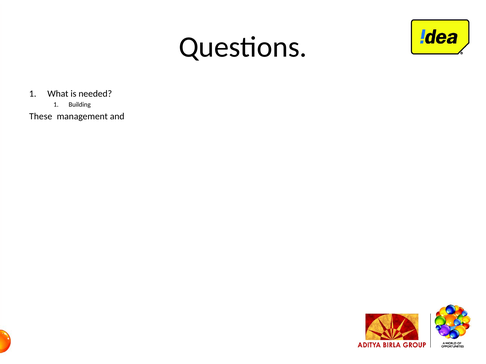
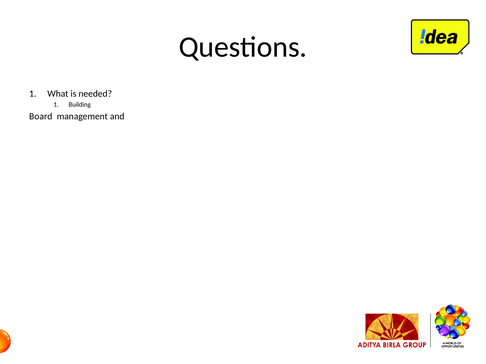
These: These -> Board (41, 117)
